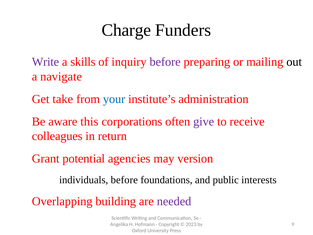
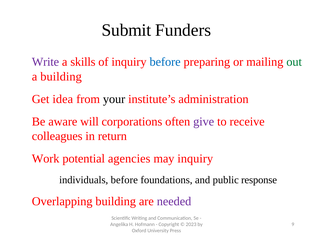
Charge: Charge -> Submit (126, 30)
before colour: purple -> blue (165, 62)
out colour: black -> green (294, 62)
a navigate: navigate -> building (61, 76)
take: take -> idea (63, 99)
your colour: blue -> black (114, 99)
this: this -> will (90, 121)
Grant: Grant -> Work (46, 158)
may version: version -> inquiry (195, 158)
interests: interests -> response (259, 180)
